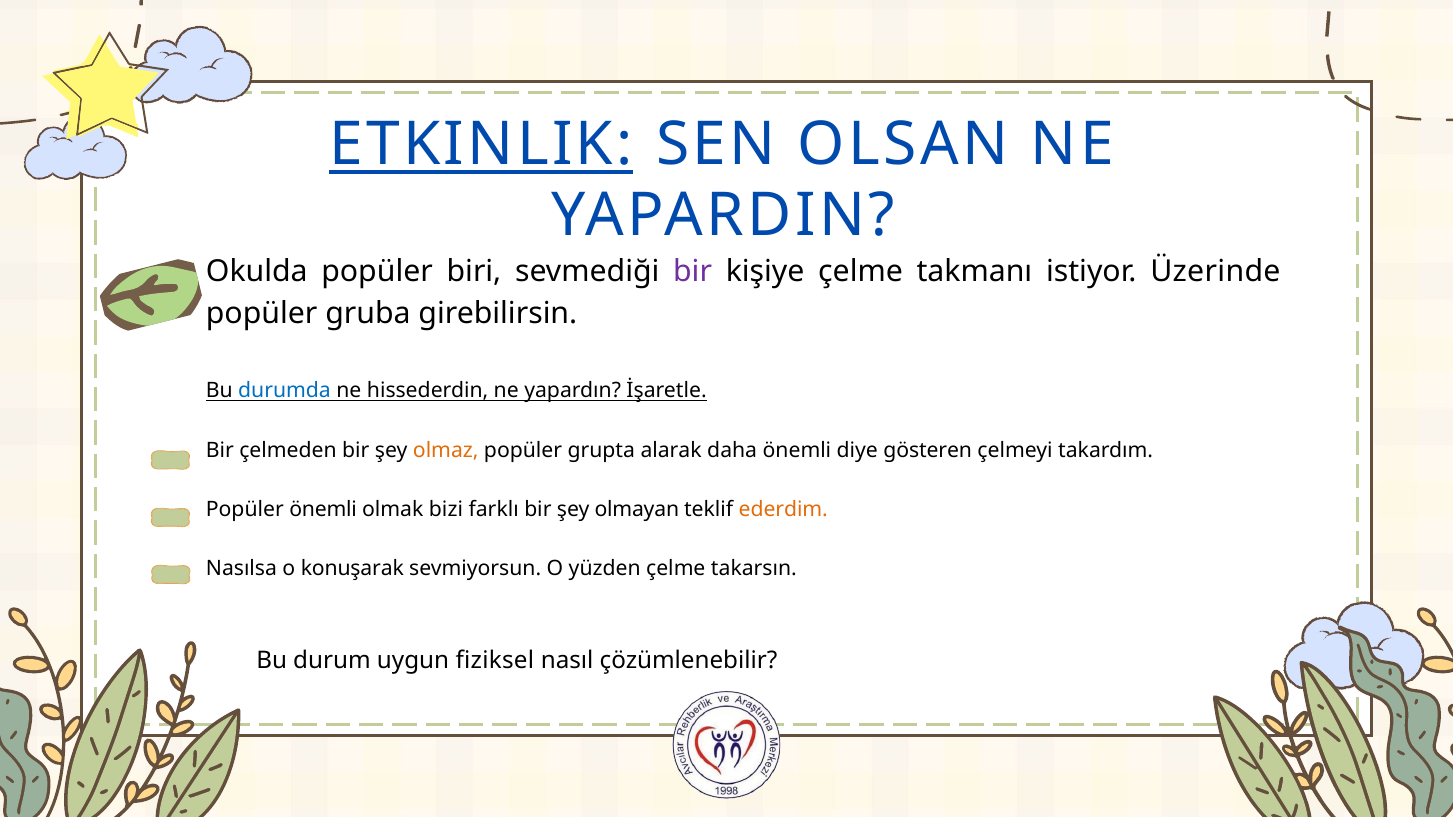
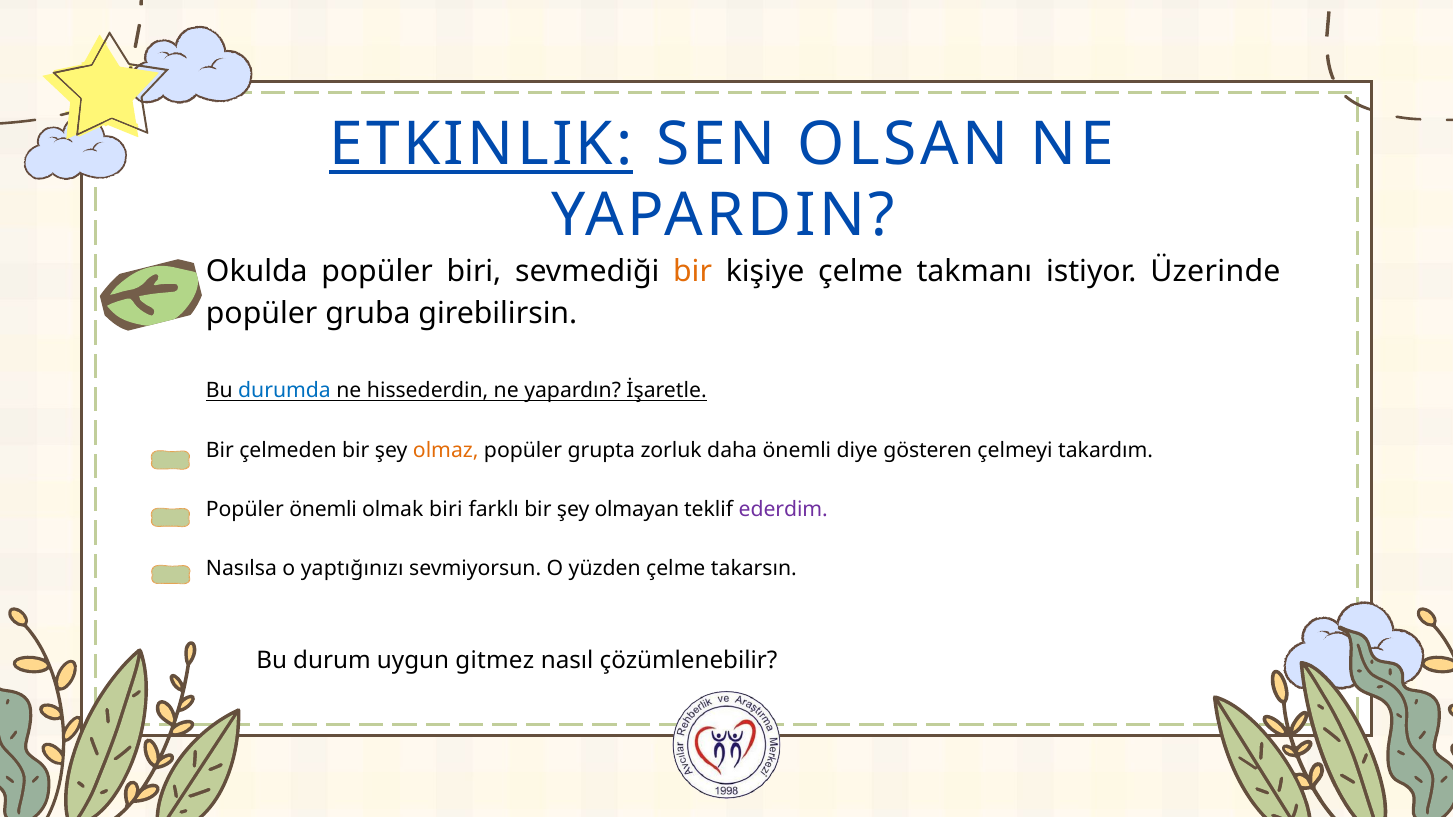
bir colour: purple -> orange (693, 272)
alarak: alarak -> zorluk (671, 450)
olmak bizi: bizi -> biri (446, 510)
ederdim colour: orange -> purple (783, 510)
konuşarak: konuşarak -> yaptığınızı (352, 569)
fiziksel: fiziksel -> gitmez (495, 660)
